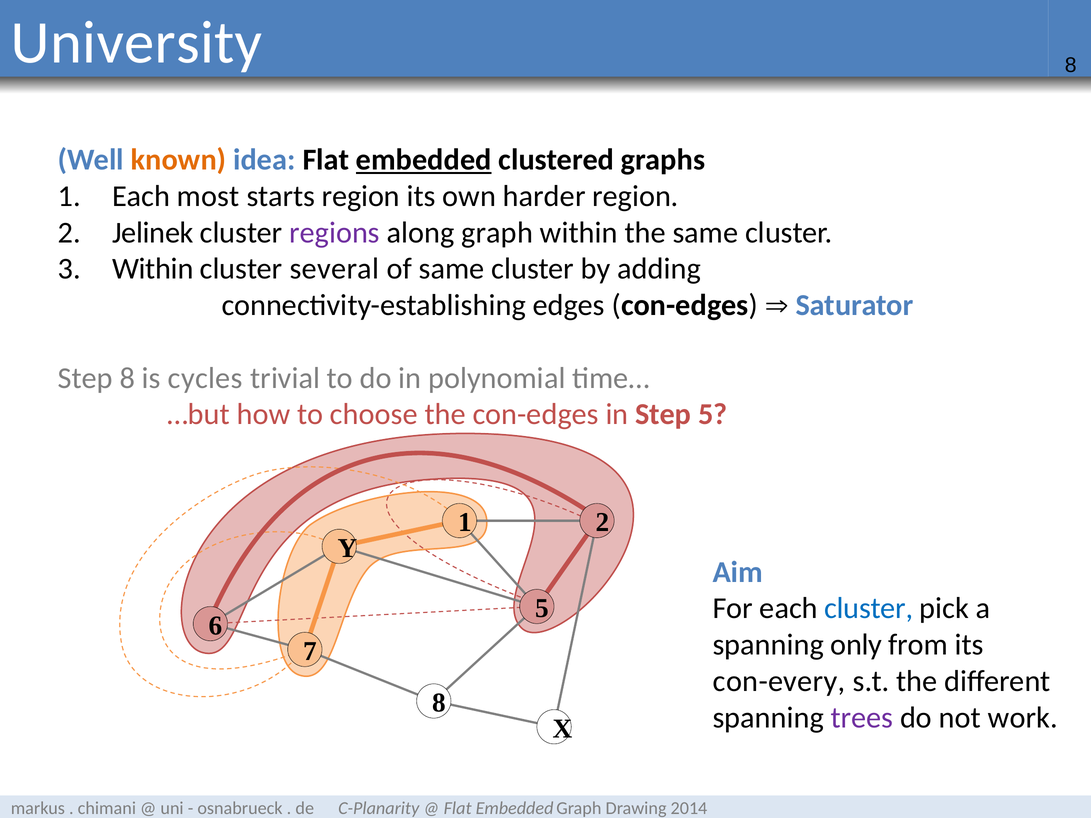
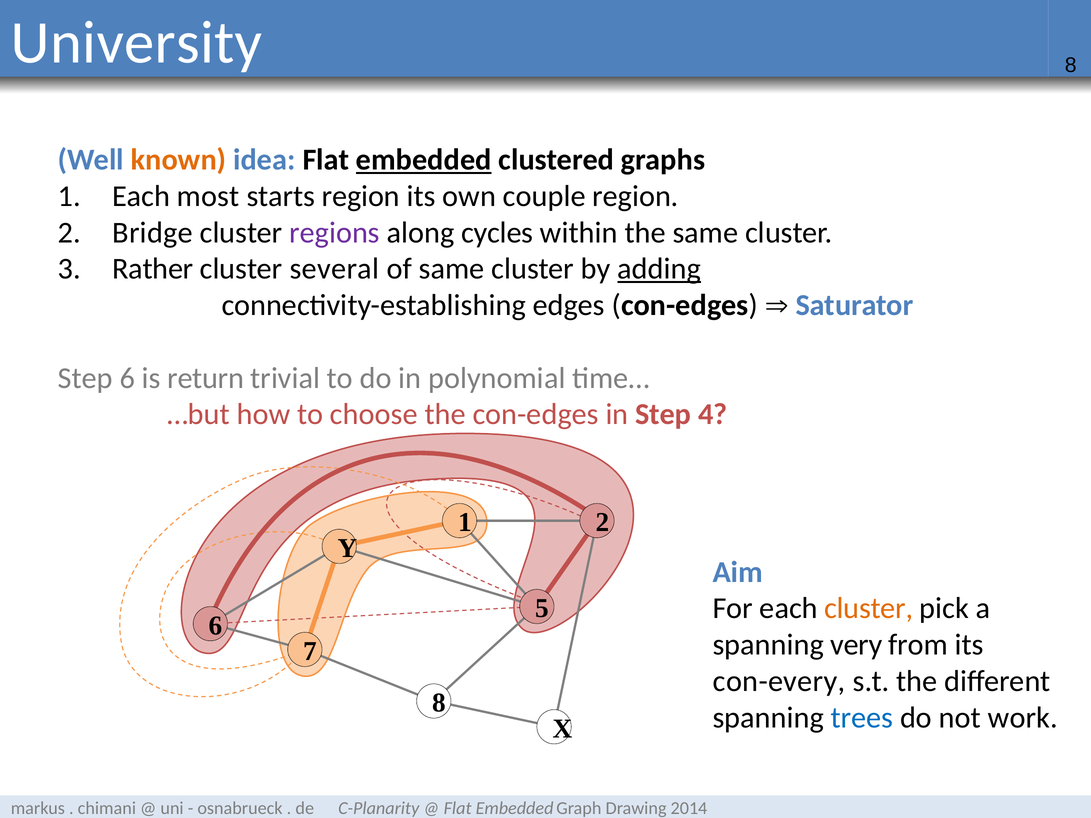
harder: harder -> couple (544, 196)
Jelinek: Jelinek -> Bridge (153, 233)
graph: graph -> cycles (497, 233)
3 Within: Within -> Rather (153, 269)
adding underline: none -> present (659, 269)
Step 8: 8 -> 6 (127, 378)
cycles: cycles -> return (206, 378)
Step 5: 5 -> 4 (713, 415)
cluster colour: blue -> orange (869, 609)
only: only -> very (856, 645)
trees colour: purple -> blue (862, 718)
